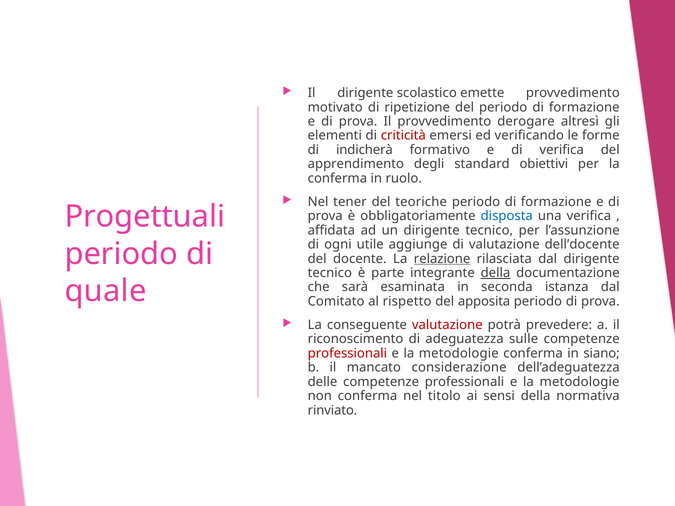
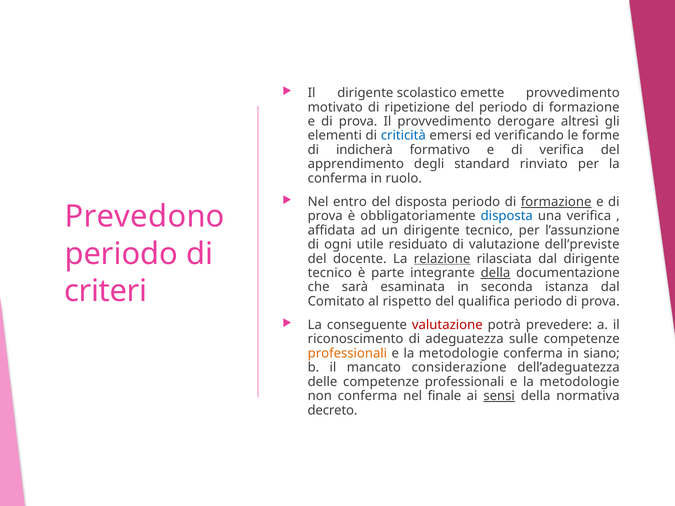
criticità colour: red -> blue (403, 136)
obiettivi: obiettivi -> rinviato (544, 164)
tener: tener -> entro (350, 202)
del teoriche: teoriche -> disposta (421, 202)
formazione underline: none -> present (556, 202)
Progettuali: Progettuali -> Prevedono (145, 217)
aggiunge: aggiunge -> residuato (418, 245)
dell’docente: dell’docente -> dell’previste (582, 245)
quale: quale -> criteri (106, 291)
apposita: apposita -> qualifica (484, 301)
professionali colour: red -> orange (347, 354)
titolo: titolo -> finale (444, 396)
sensi underline: none -> present (499, 396)
rinviato: rinviato -> decreto (332, 410)
